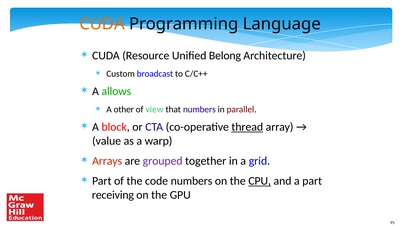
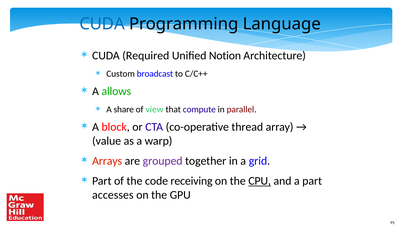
CUDA colour: orange -> blue (102, 24)
Resource: Resource -> Required (146, 56)
Belong: Belong -> Notion (225, 56)
other: other -> share (124, 110)
that numbers: numbers -> compute (199, 110)
thread underline: present -> none (247, 127)
code numbers: numbers -> receiving (192, 181)
receiving: receiving -> accesses (113, 195)
